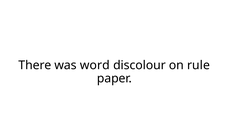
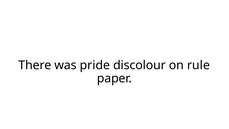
word: word -> pride (95, 65)
